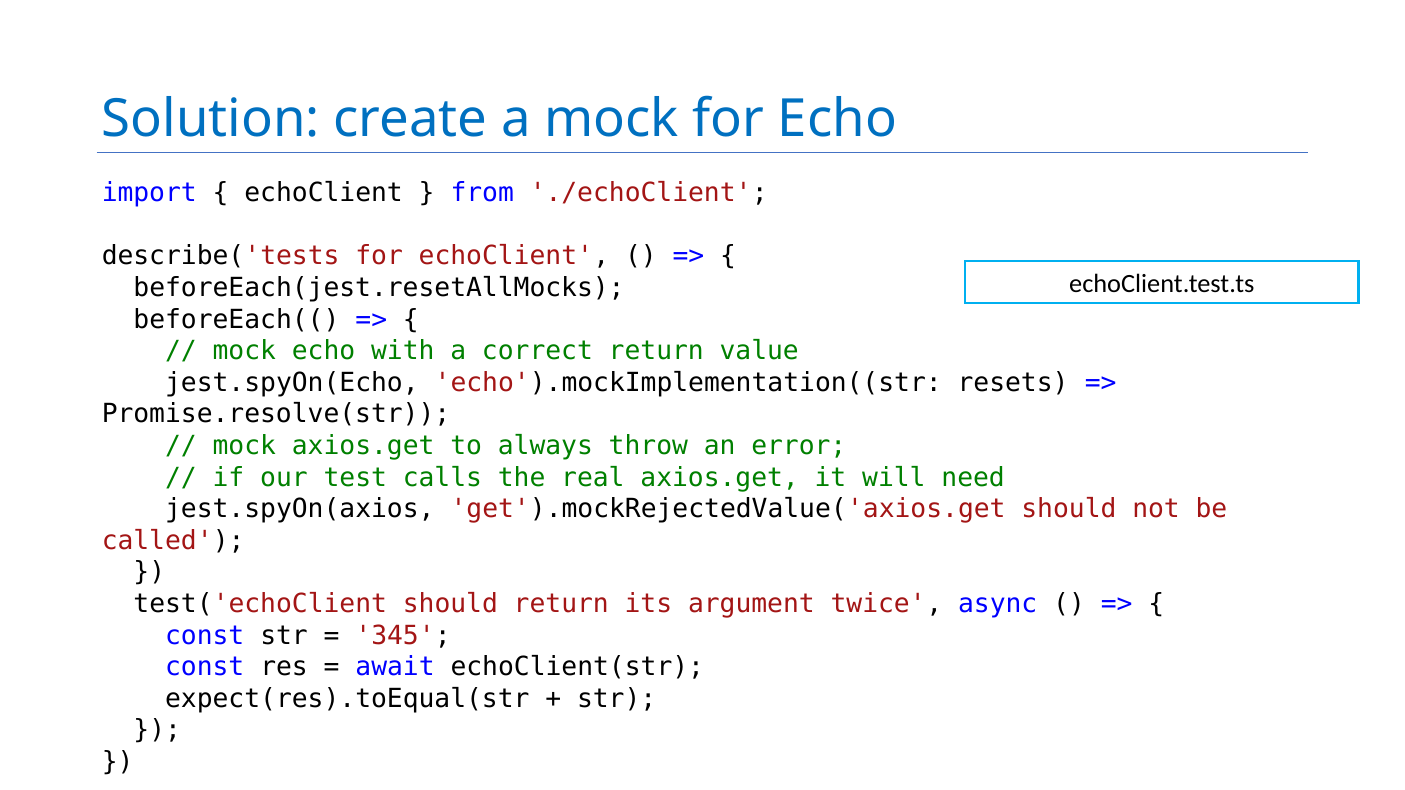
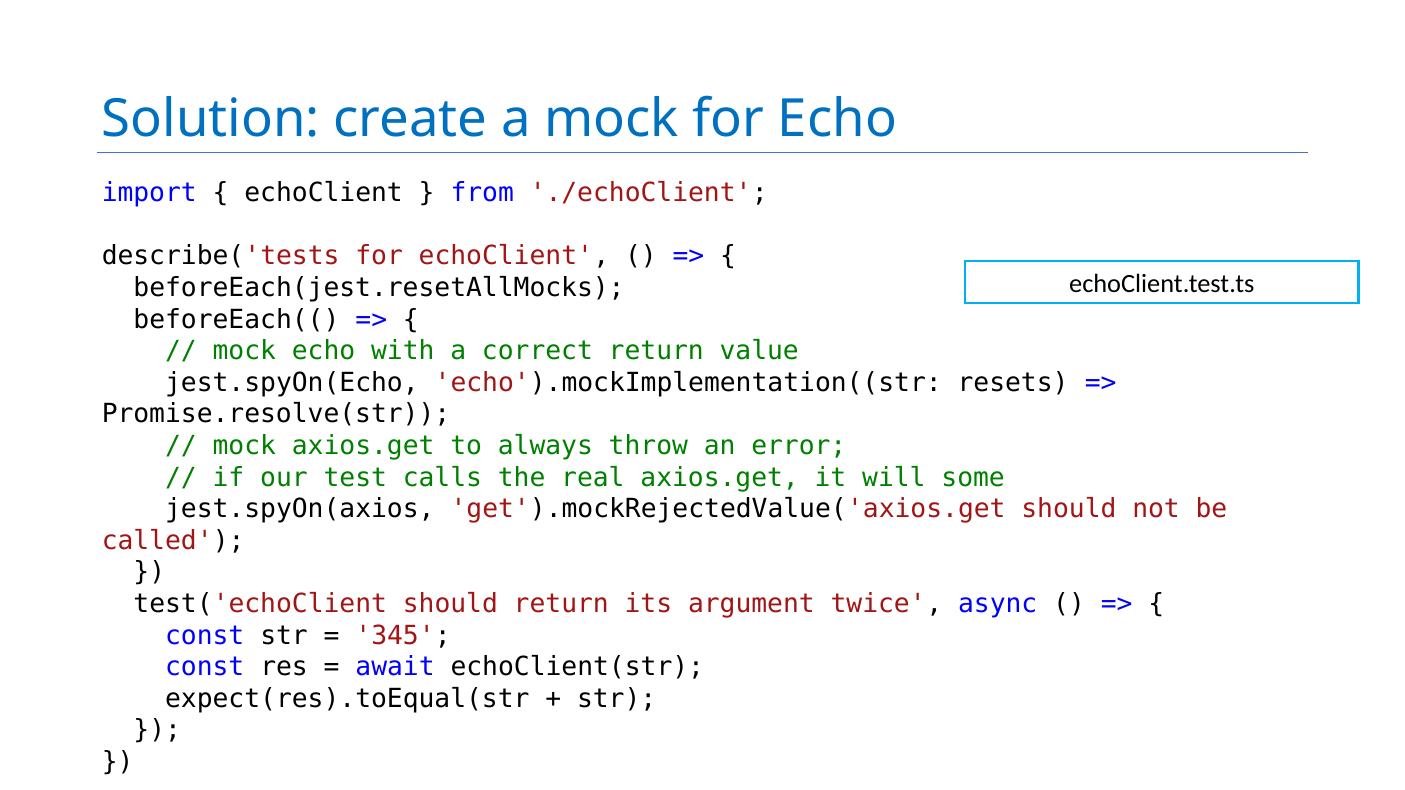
need: need -> some (973, 478)
